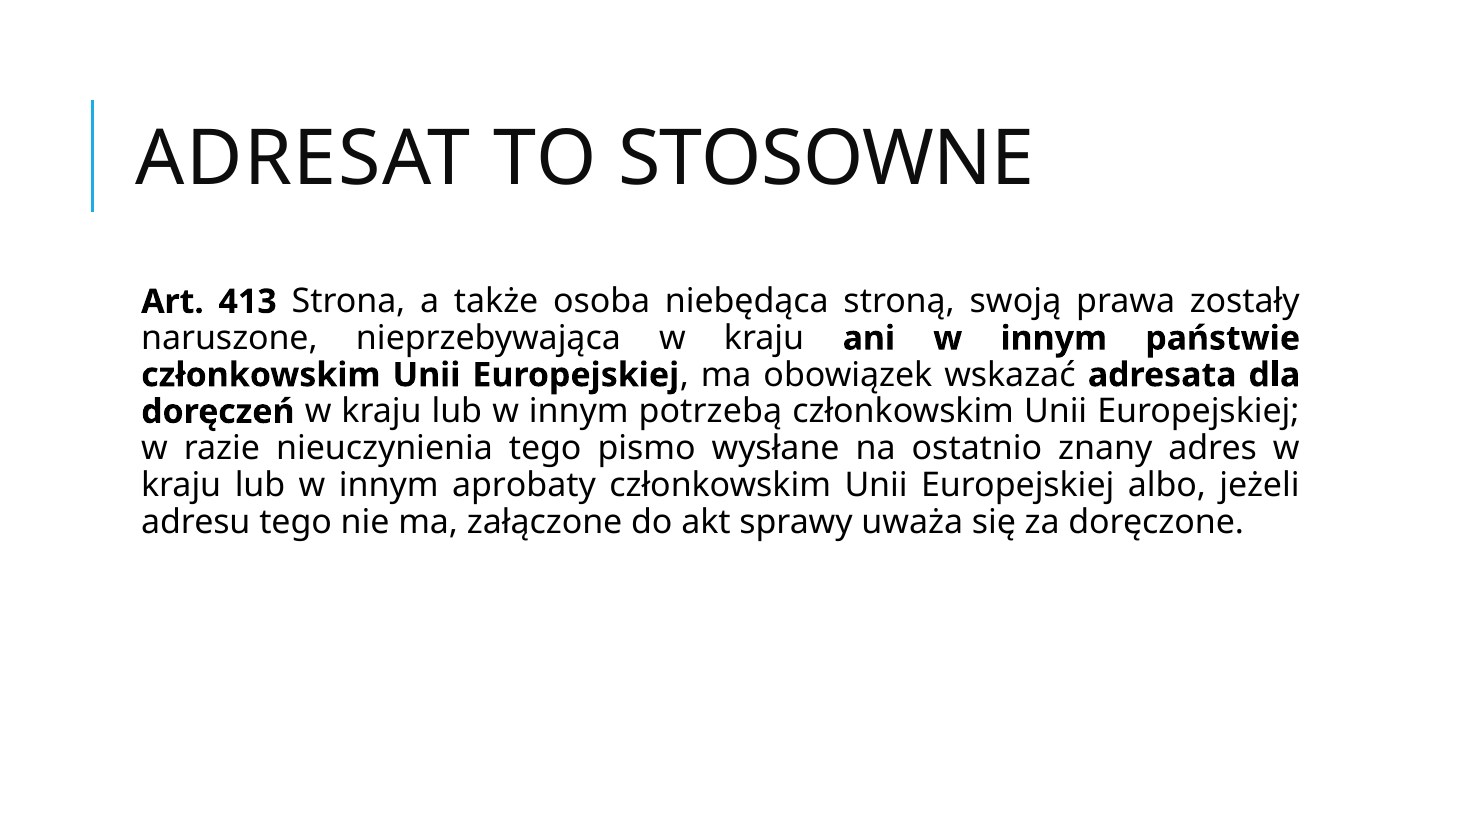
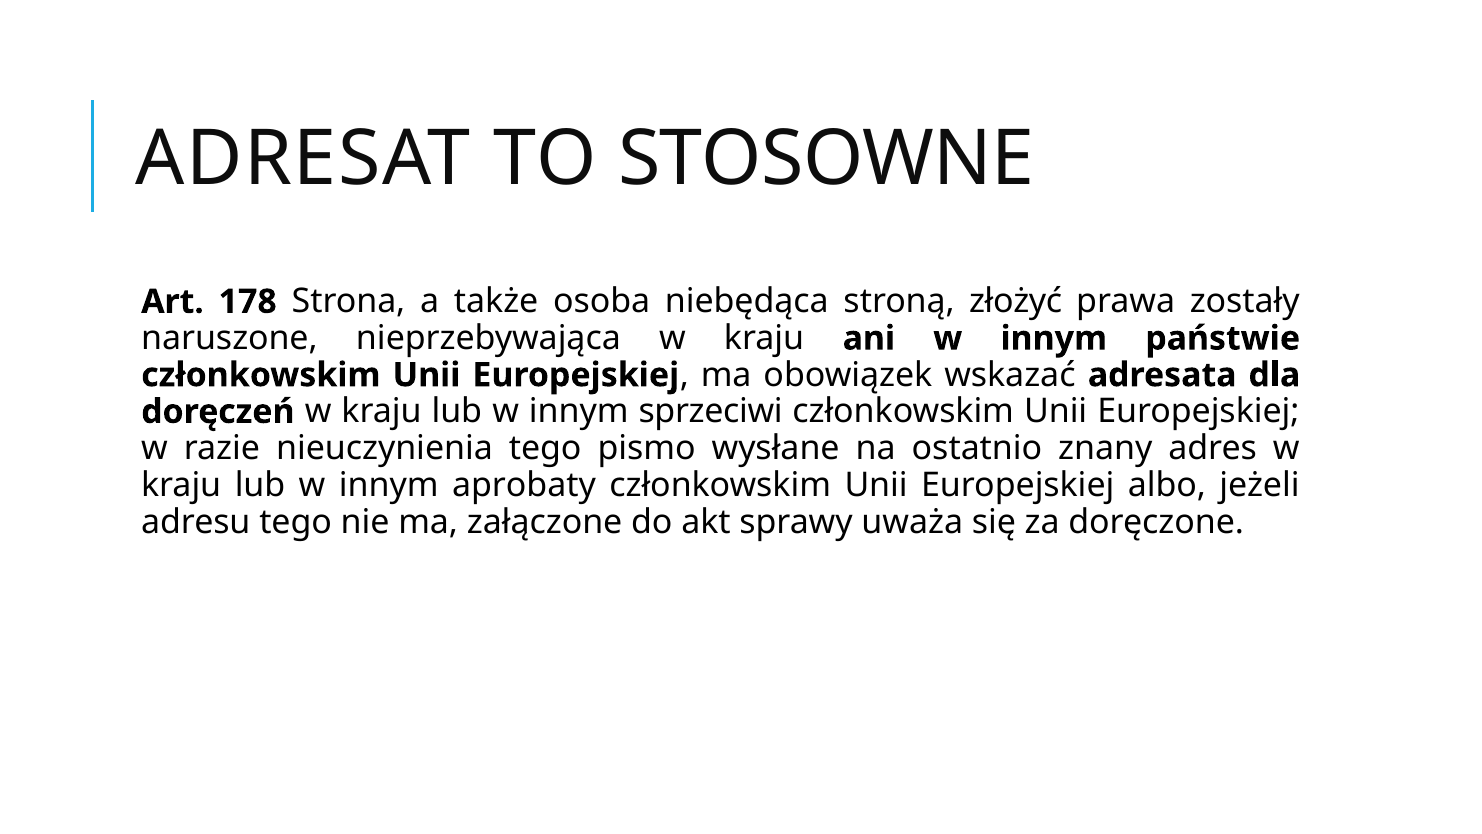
413: 413 -> 178 (248, 302)
swoją: swoją -> złożyć (1016, 302)
potrzebą: potrzebą -> sprzeciwi (711, 412)
